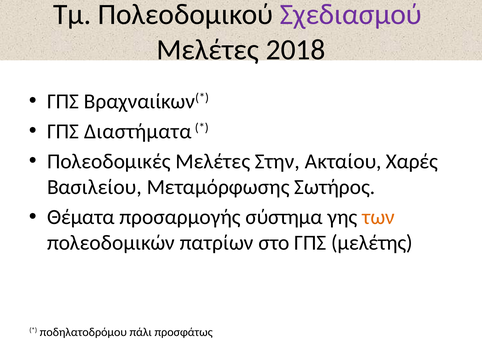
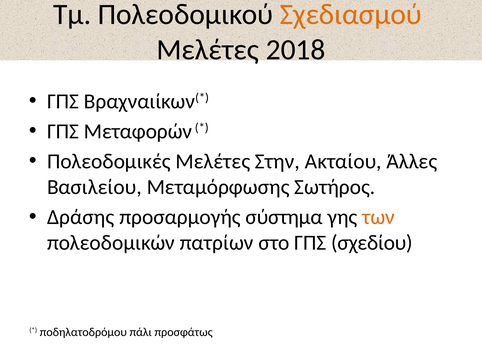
Σχεδιασμού colour: purple -> orange (351, 15)
Διαστήματα: Διαστήματα -> Μεταφορών (138, 131)
Χαρές: Χαρές -> Άλλες (412, 161)
Θέματα: Θέματα -> Δράσης (81, 217)
μελέτης: μελέτης -> σχεδίου (372, 243)
